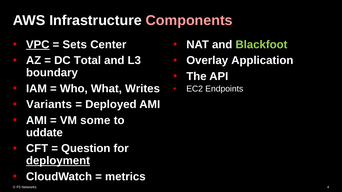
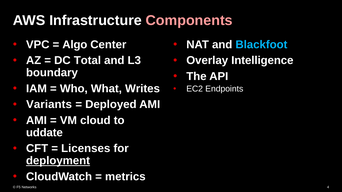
VPC underline: present -> none (38, 45)
Sets: Sets -> Algo (75, 45)
Blackfoot colour: light green -> light blue (261, 45)
Application: Application -> Intelligence (262, 61)
some: some -> cloud (95, 121)
Question: Question -> Licenses (86, 149)
